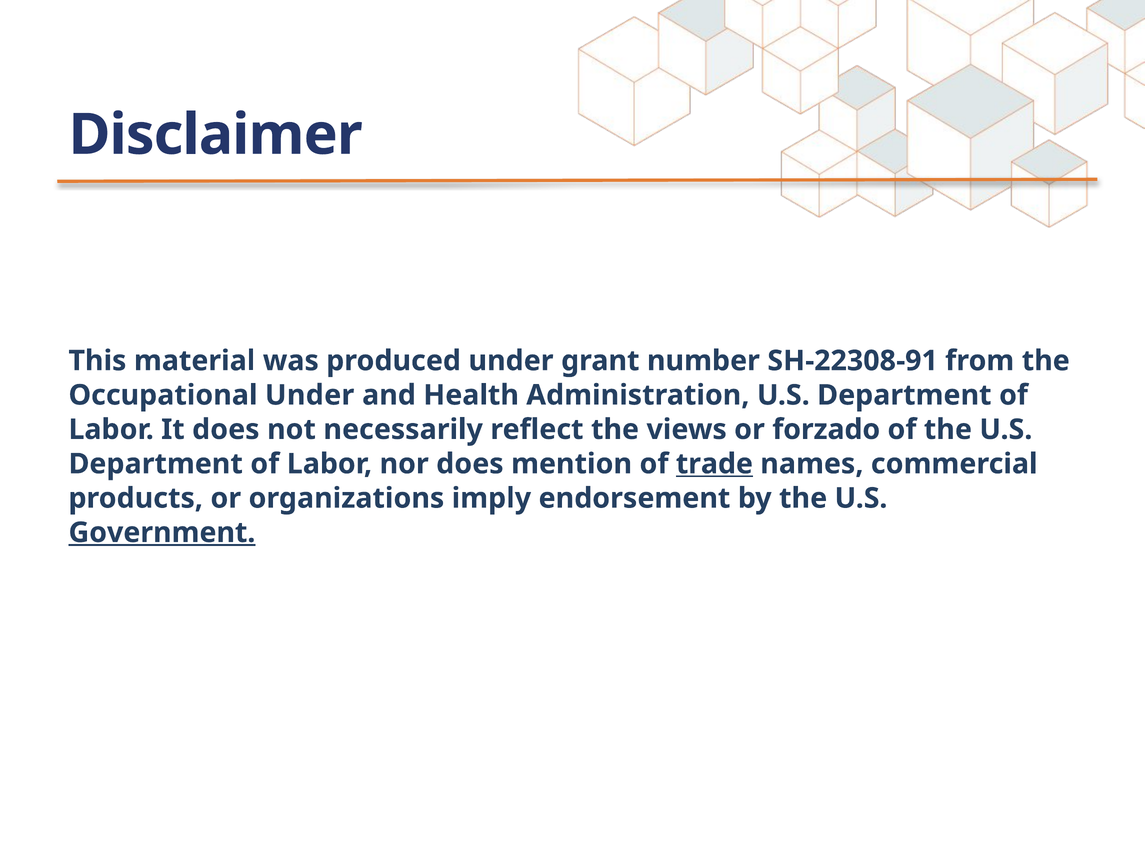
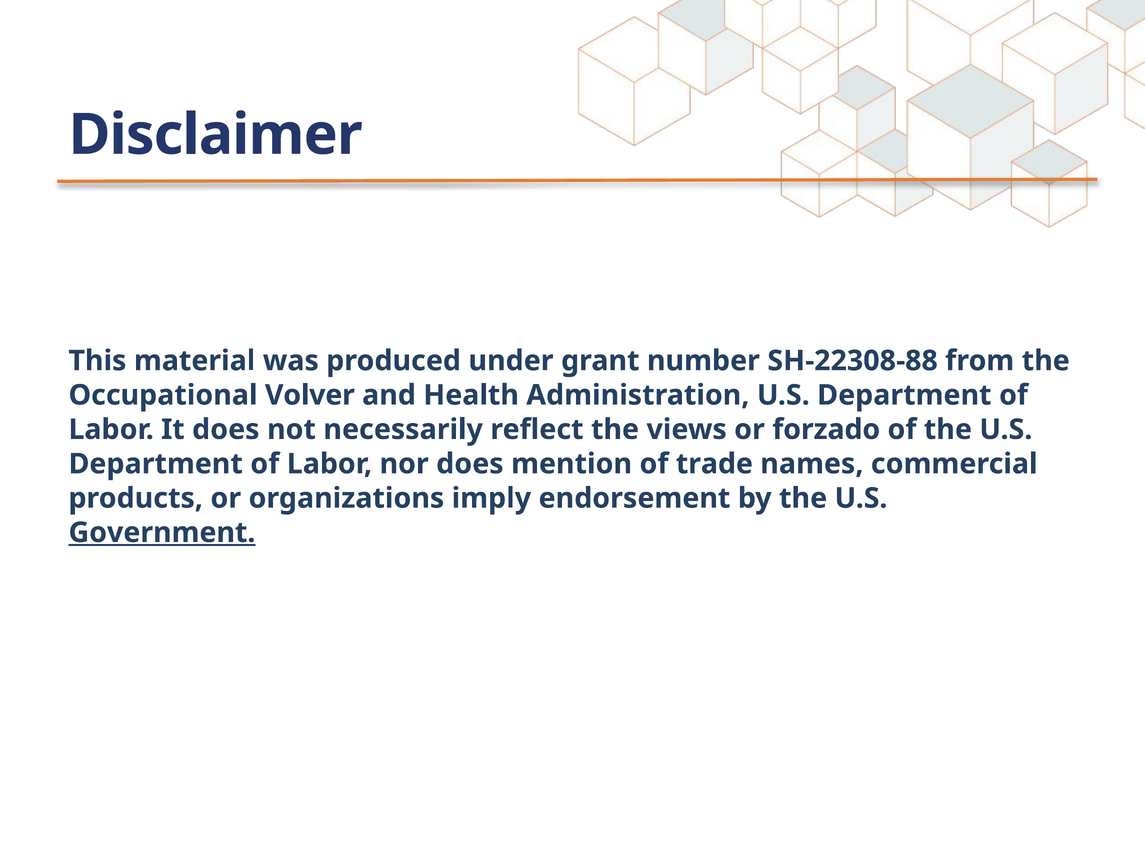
SH-22308-91: SH-22308-91 -> SH-22308-88 (853, 361)
Occupational Under: Under -> Volver (310, 395)
trade underline: present -> none (714, 464)
